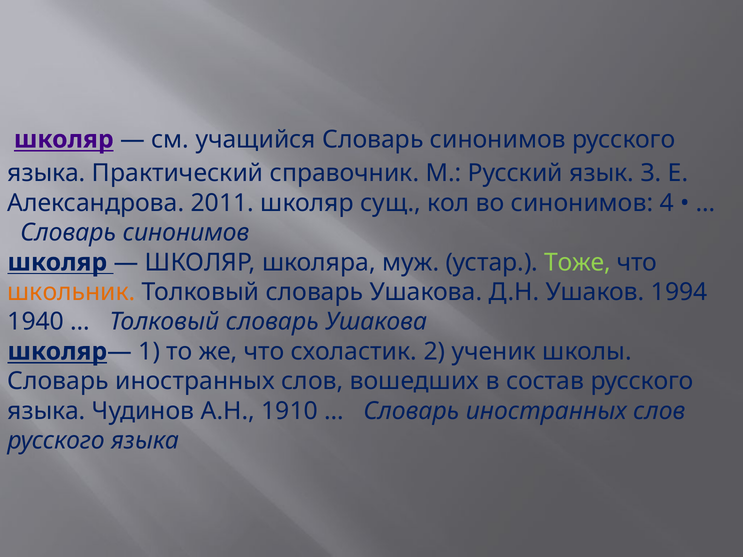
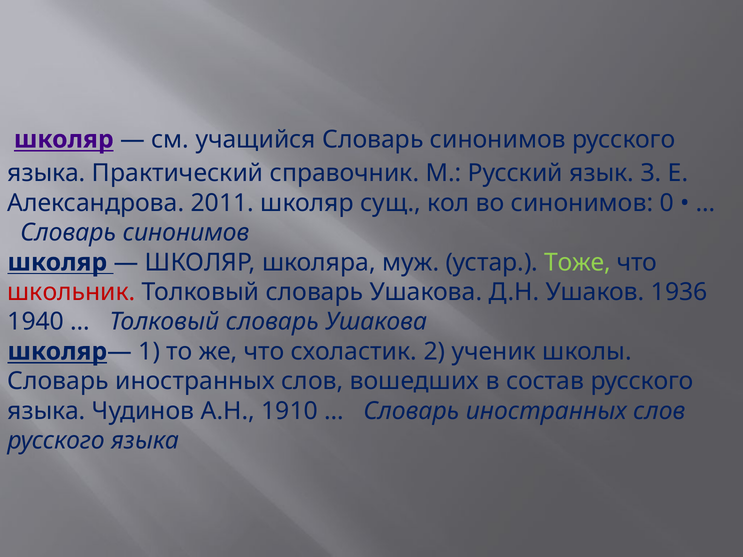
4: 4 -> 0 (667, 203)
школьник colour: orange -> red (71, 292)
1994: 1994 -> 1936 (679, 292)
